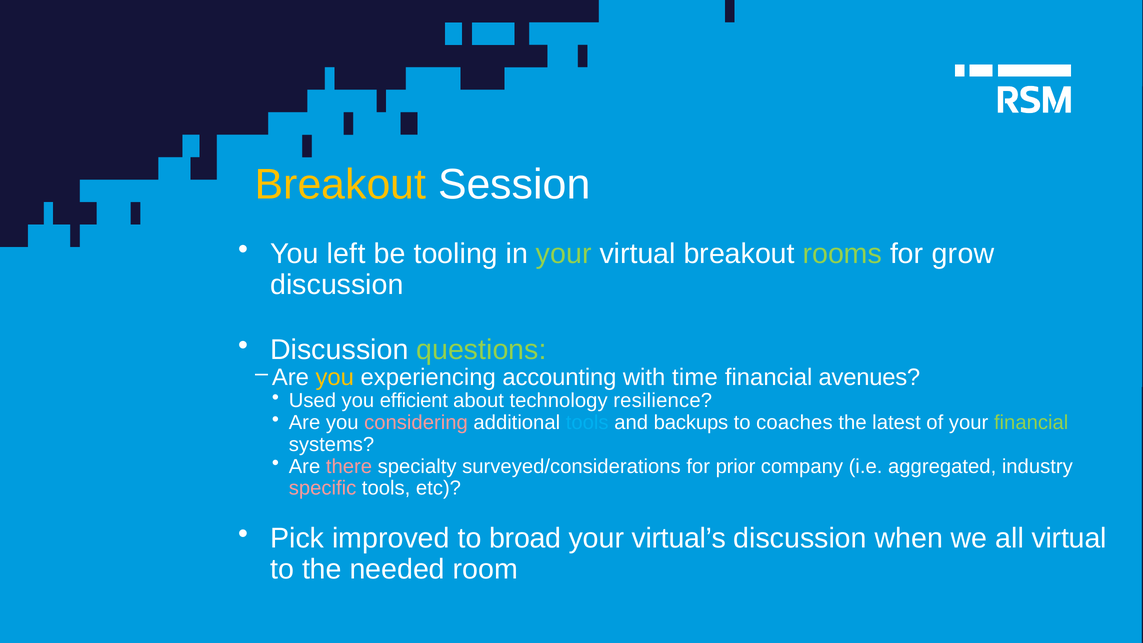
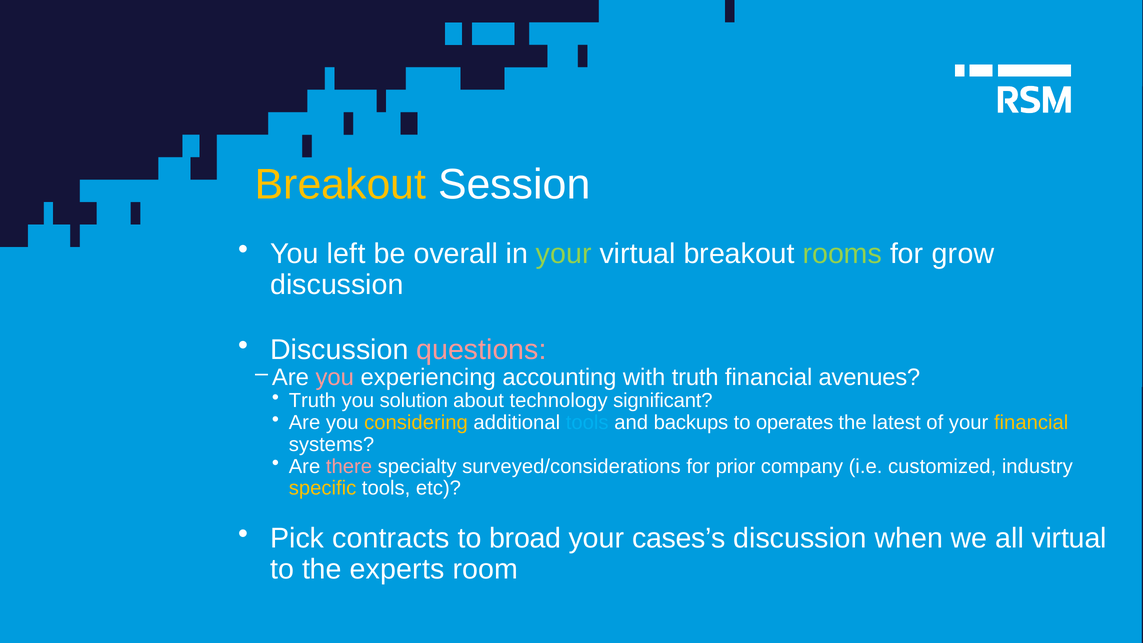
tooling: tooling -> overall (456, 254)
questions colour: light green -> pink (481, 350)
you colour: yellow -> pink (335, 377)
with time: time -> truth (695, 377)
Used: Used -> Truth (312, 401)
efficient: efficient -> solution (414, 401)
resilience: resilience -> significant (663, 401)
considering colour: pink -> yellow (416, 423)
coaches: coaches -> operates (795, 423)
financial colour: light green -> yellow (1031, 423)
aggregated: aggregated -> customized (942, 466)
specific colour: pink -> yellow (323, 488)
improved: improved -> contracts (391, 538)
virtual’s: virtual’s -> cases’s (679, 538)
needed: needed -> experts (397, 569)
